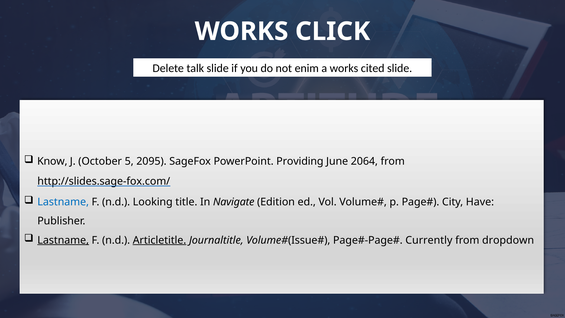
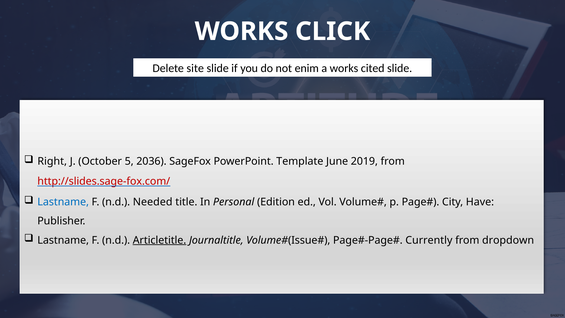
talk: talk -> site (195, 68)
Know: Know -> Right (52, 161)
2095: 2095 -> 2036 (151, 161)
Providing: Providing -> Template (300, 161)
2064: 2064 -> 2019 (364, 161)
http://slides.sage-fox.com/ colour: black -> red (104, 181)
Looking: Looking -> Needed (153, 202)
Navigate: Navigate -> Personal (234, 202)
Lastname underline: present -> none (63, 240)
